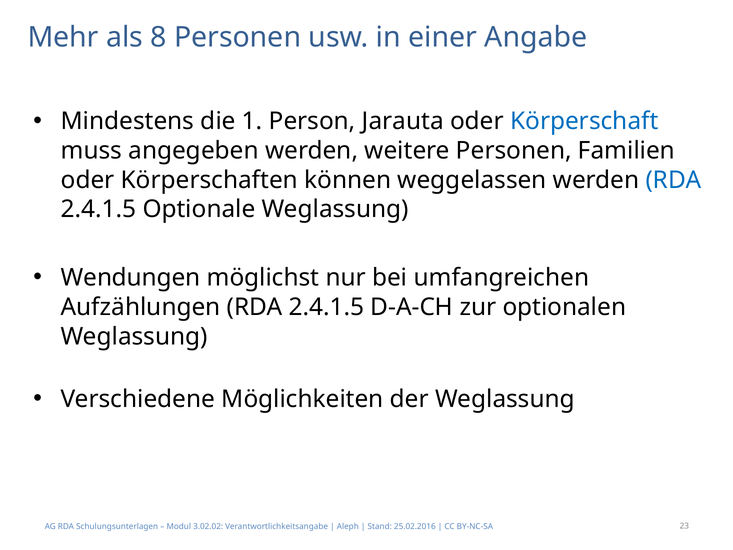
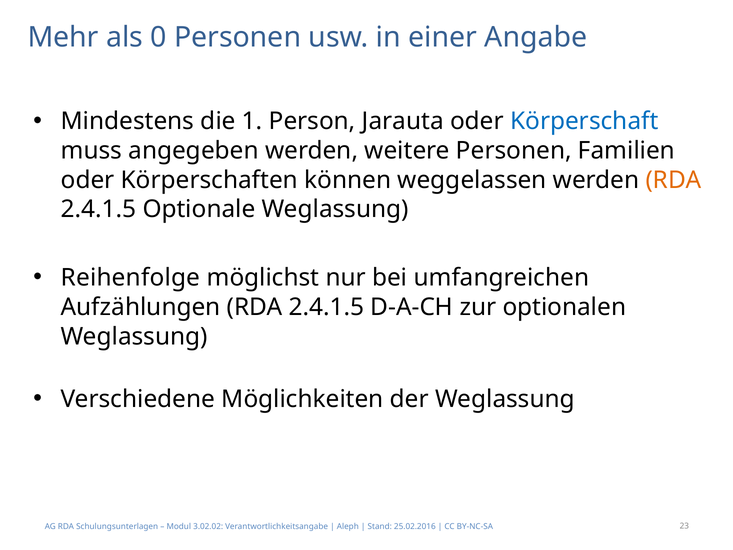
8: 8 -> 0 (159, 37)
RDA colour: blue -> orange (674, 180)
Wendungen: Wendungen -> Reihenfolge (130, 278)
